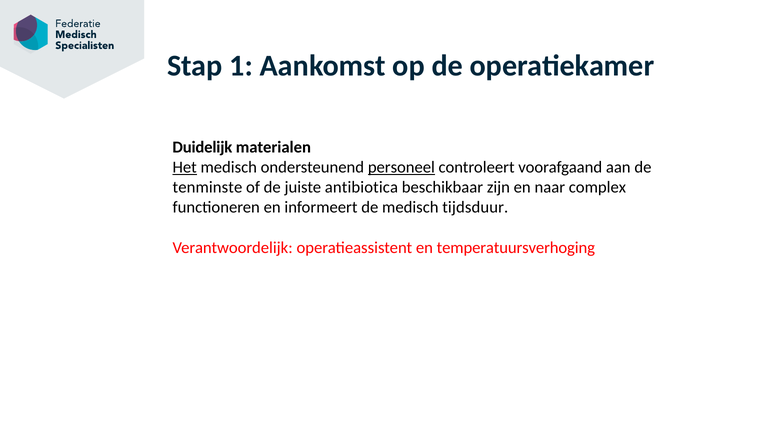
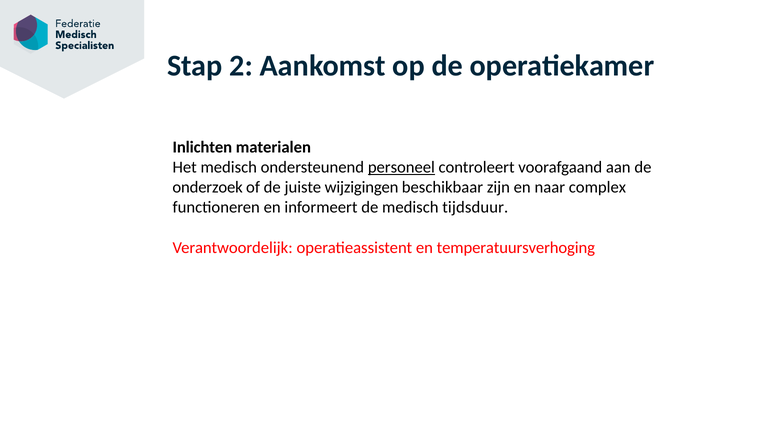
1: 1 -> 2 (241, 66)
Duidelijk: Duidelijk -> Inlichten (202, 147)
Het underline: present -> none (185, 167)
tenminste: tenminste -> onderzoek (208, 187)
antibiotica: antibiotica -> wijzigingen (362, 187)
